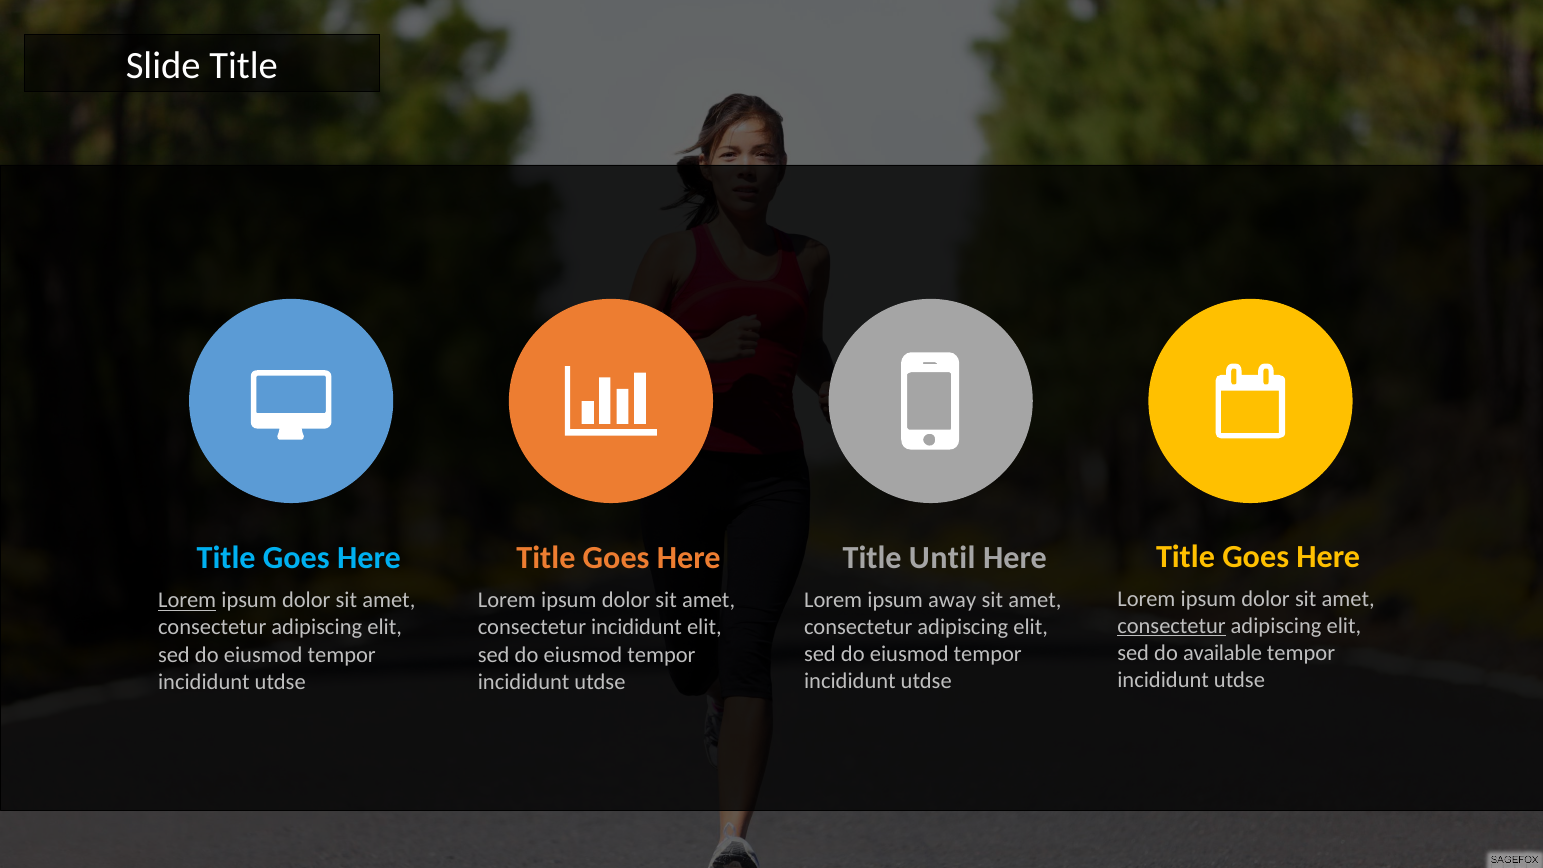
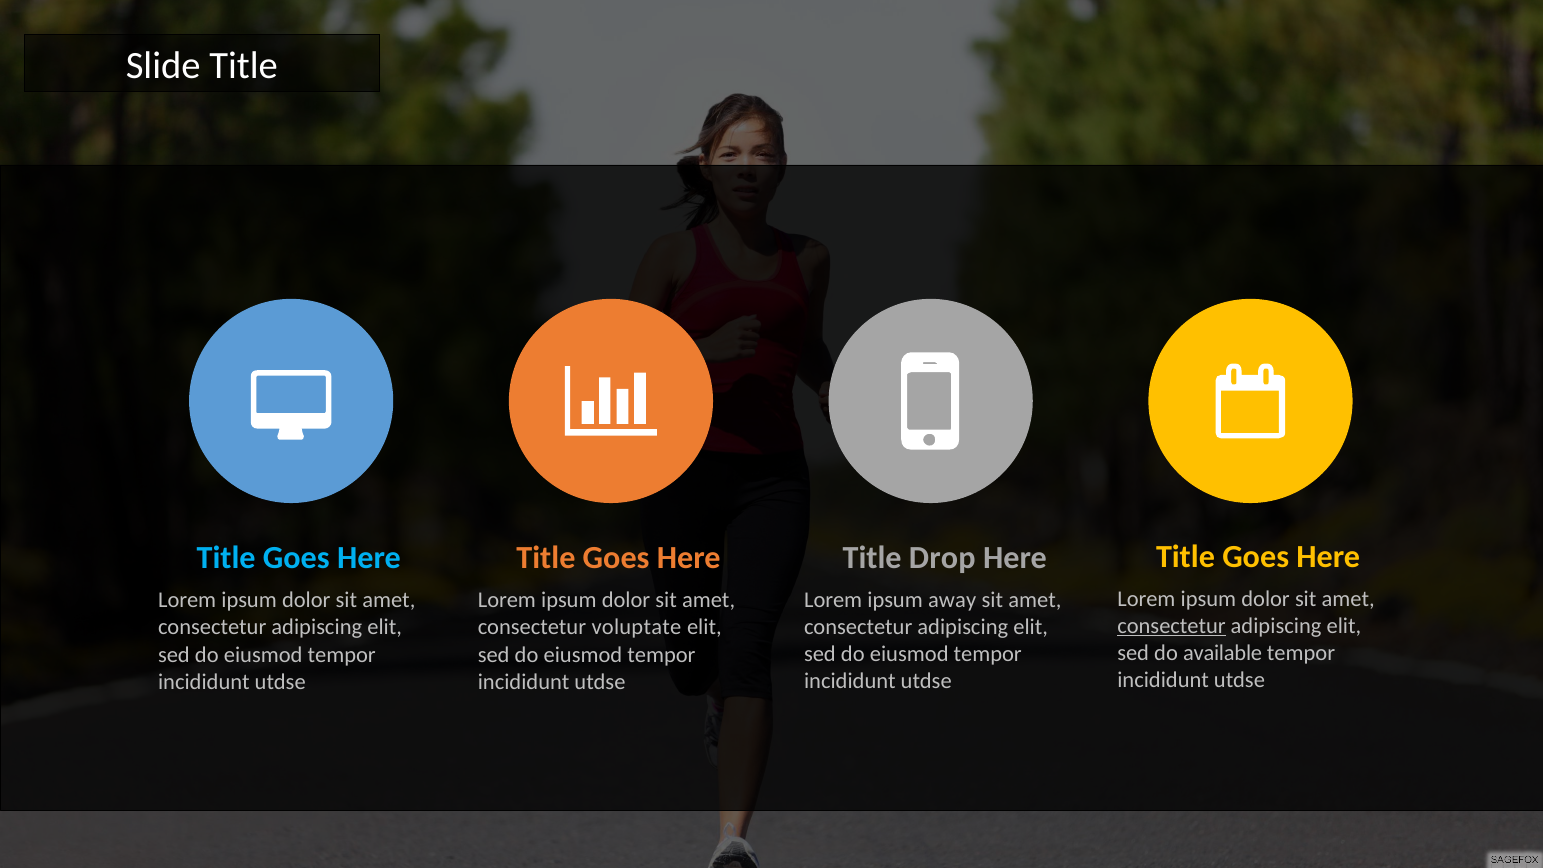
Until: Until -> Drop (942, 558)
Lorem underline: present -> none (187, 600)
consectetur incididunt: incididunt -> voluptate (636, 628)
